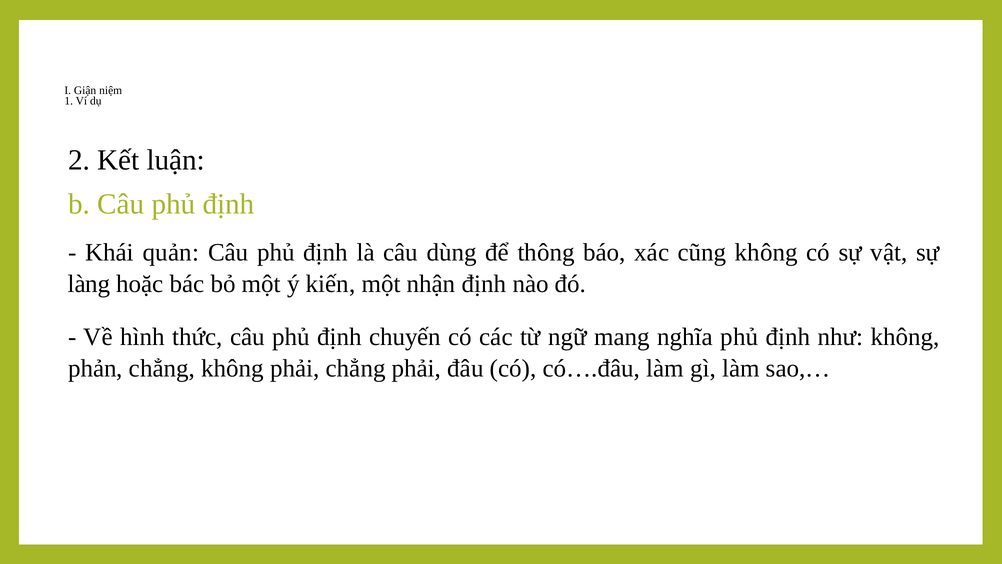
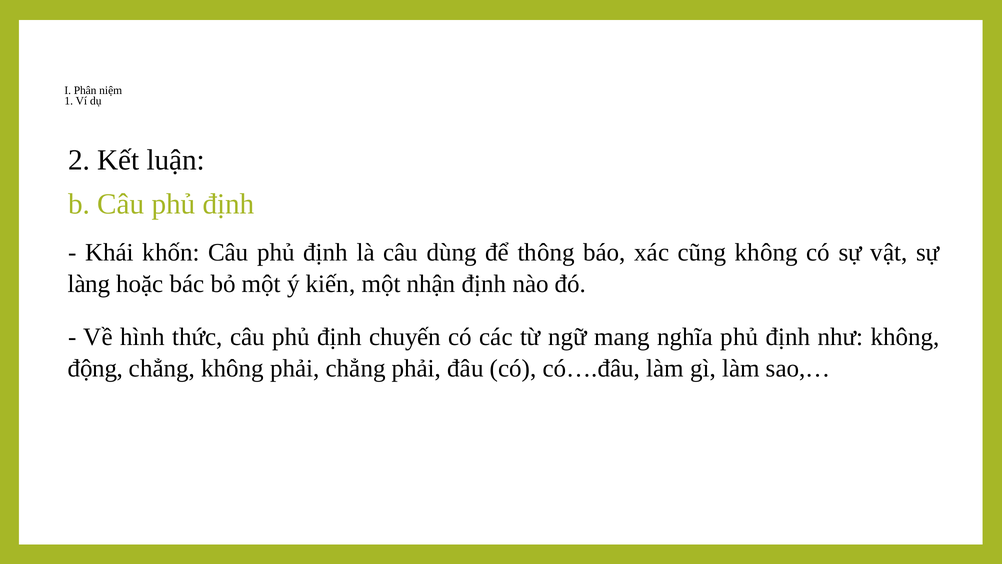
Giận: Giận -> Phân (85, 90)
quản: quản -> khốn (171, 252)
phản: phản -> động (96, 368)
